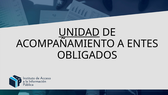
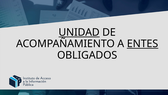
ENTES underline: none -> present (143, 44)
